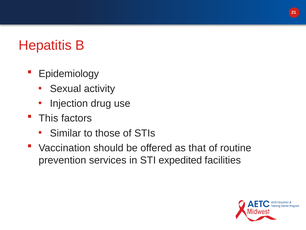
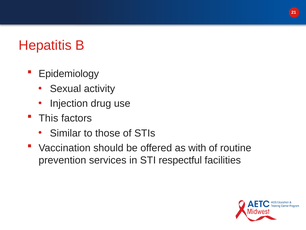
that: that -> with (197, 148)
expedited: expedited -> respectful (180, 160)
